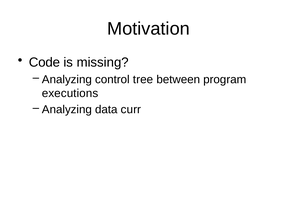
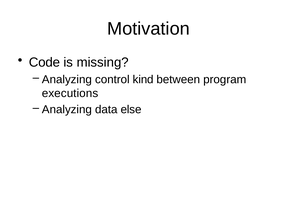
tree: tree -> kind (143, 79)
curr: curr -> else (131, 109)
